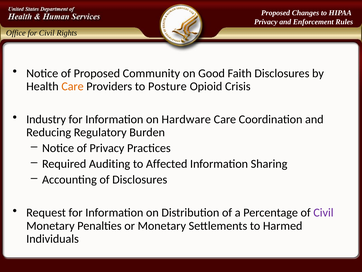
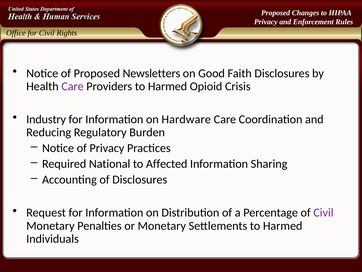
Community: Community -> Newsletters (151, 73)
Care colour: orange -> purple (73, 86)
Providers to Posture: Posture -> Harmed (167, 86)
Auditing: Auditing -> National (110, 164)
